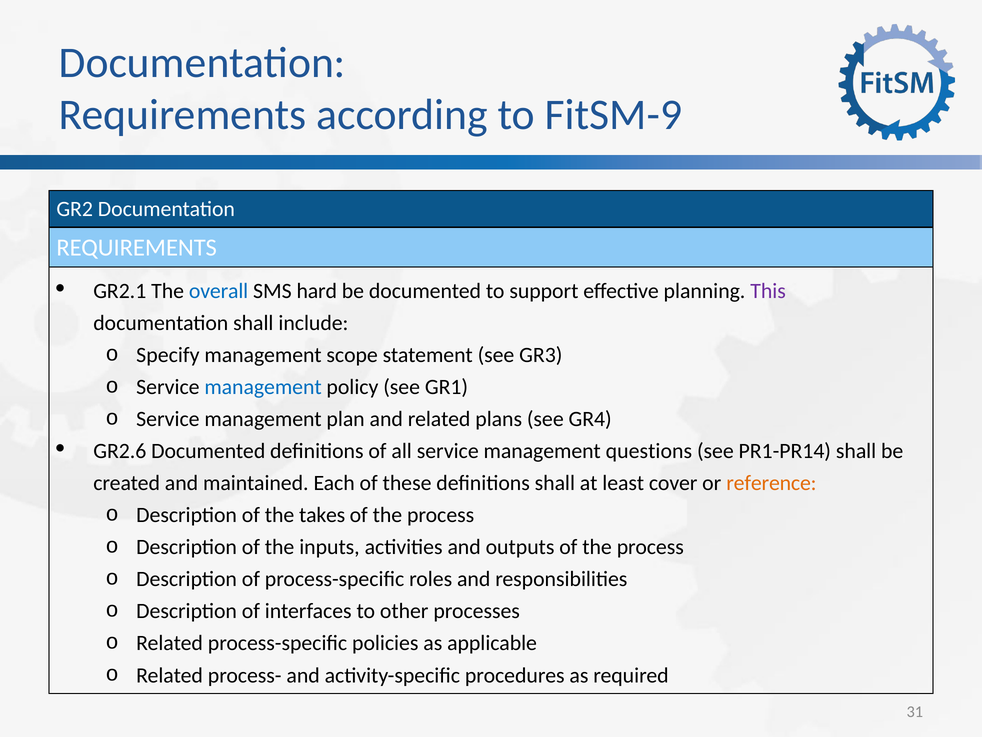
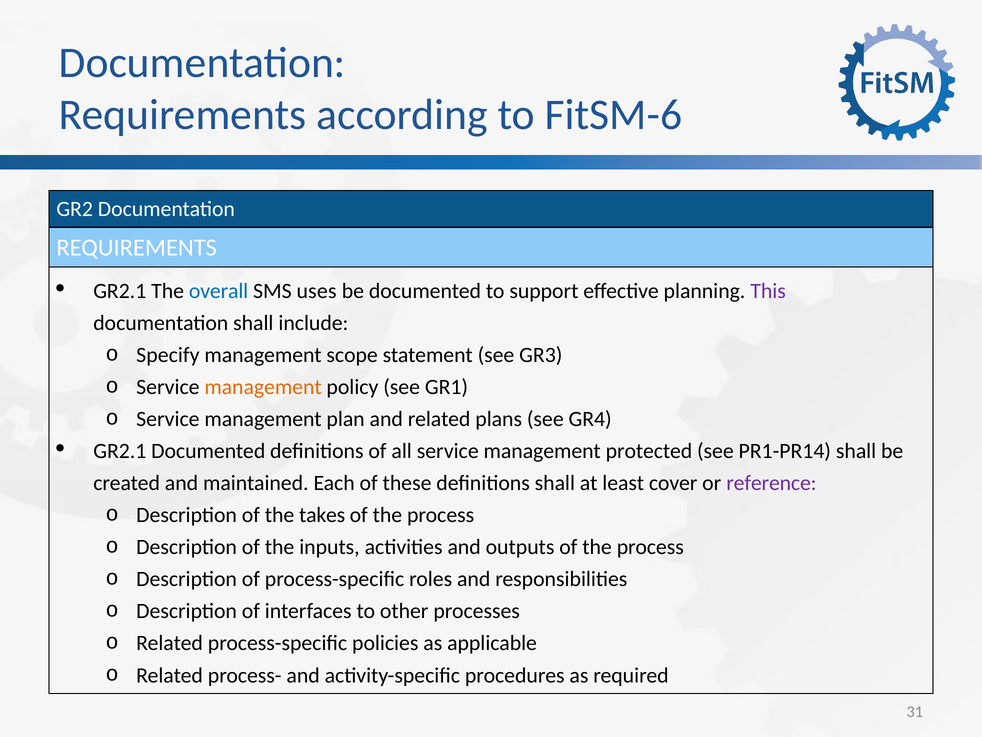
FitSM-9: FitSM-9 -> FitSM-6 (614, 115)
hard: hard -> uses (317, 291)
management colour: blue -> orange (263, 387)
GR2.6: GR2.6 -> GR2.1 (120, 451)
questions: questions -> protected (649, 451)
reference colour: orange -> purple (771, 483)
